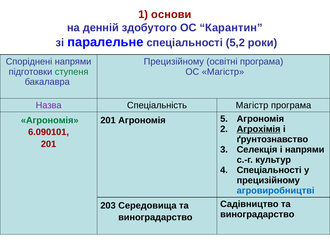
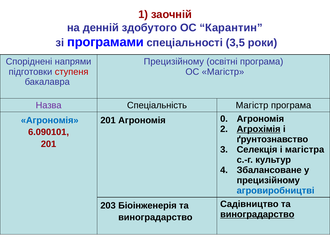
основи: основи -> заочній (171, 15)
паралельне: паралельне -> програмами (106, 42)
5,2: 5,2 -> 3,5 (235, 43)
ступеня colour: green -> red (72, 72)
Агрономія colour: green -> blue (50, 120)
5: 5 -> 0 (224, 119)
і напрями: напрями -> магістра (305, 149)
Спеціальності: Спеціальності -> Збалансоване (269, 170)
Середовища: Середовища -> Біоінженерія (147, 205)
виноградарство underline: none -> present (257, 214)
